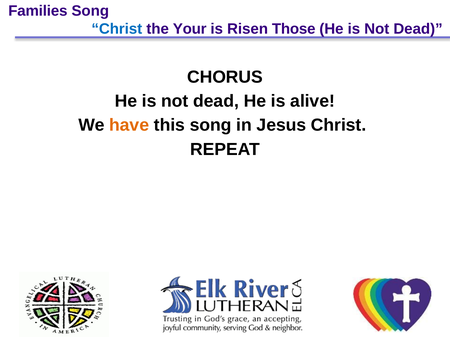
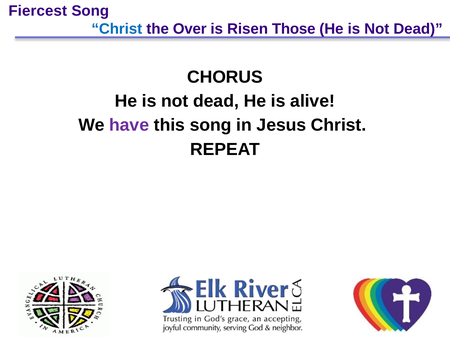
Families: Families -> Fiercest (38, 11)
Your: Your -> Over (190, 29)
have colour: orange -> purple (129, 125)
